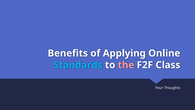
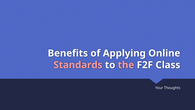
Standards colour: light blue -> pink (78, 65)
